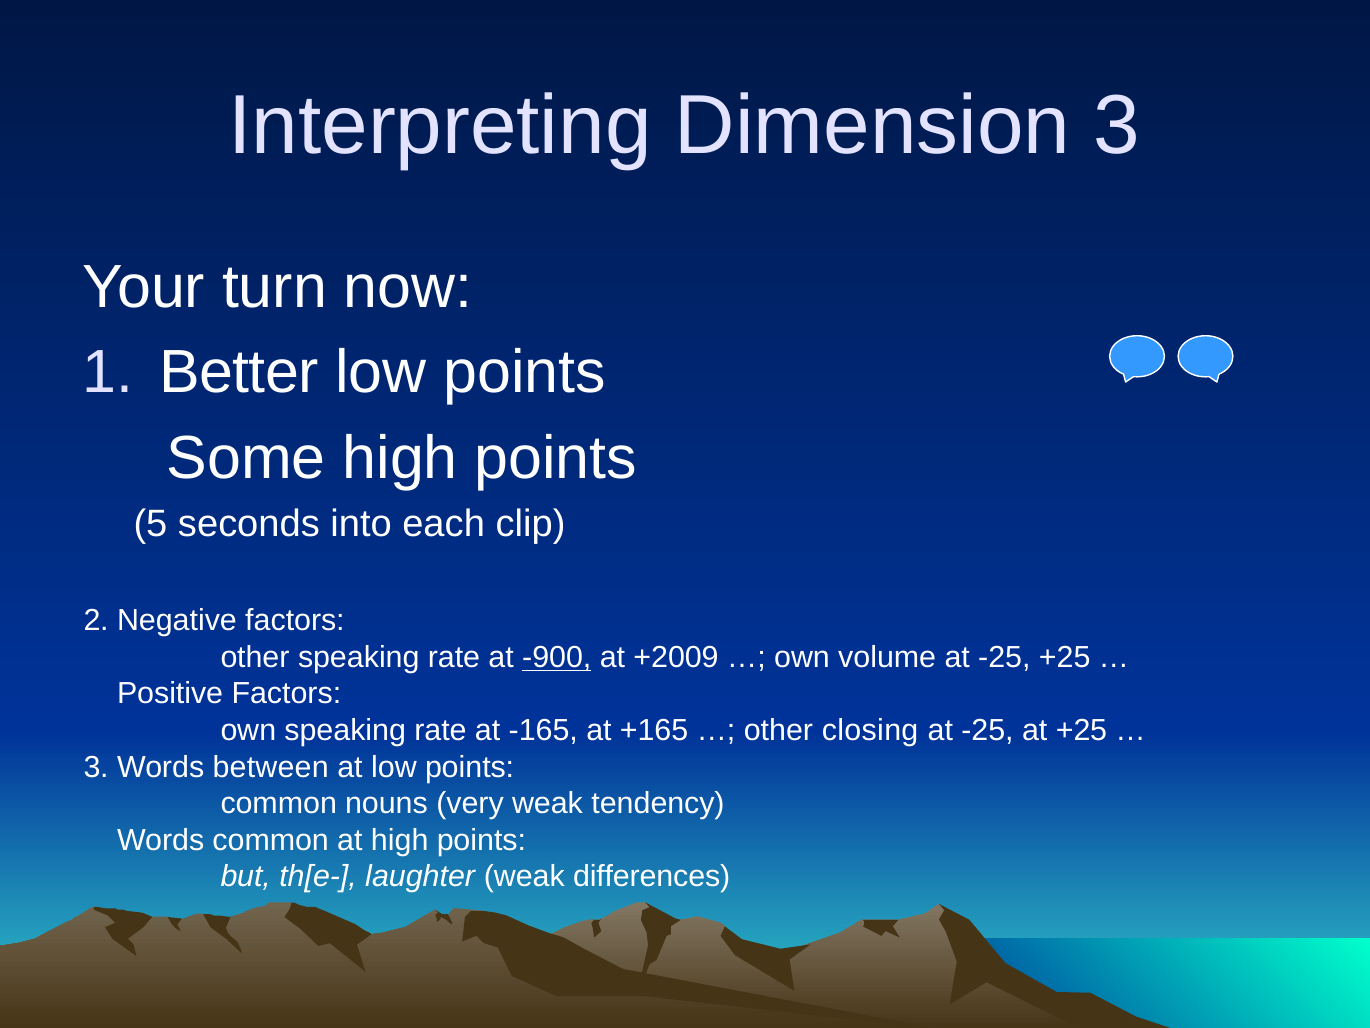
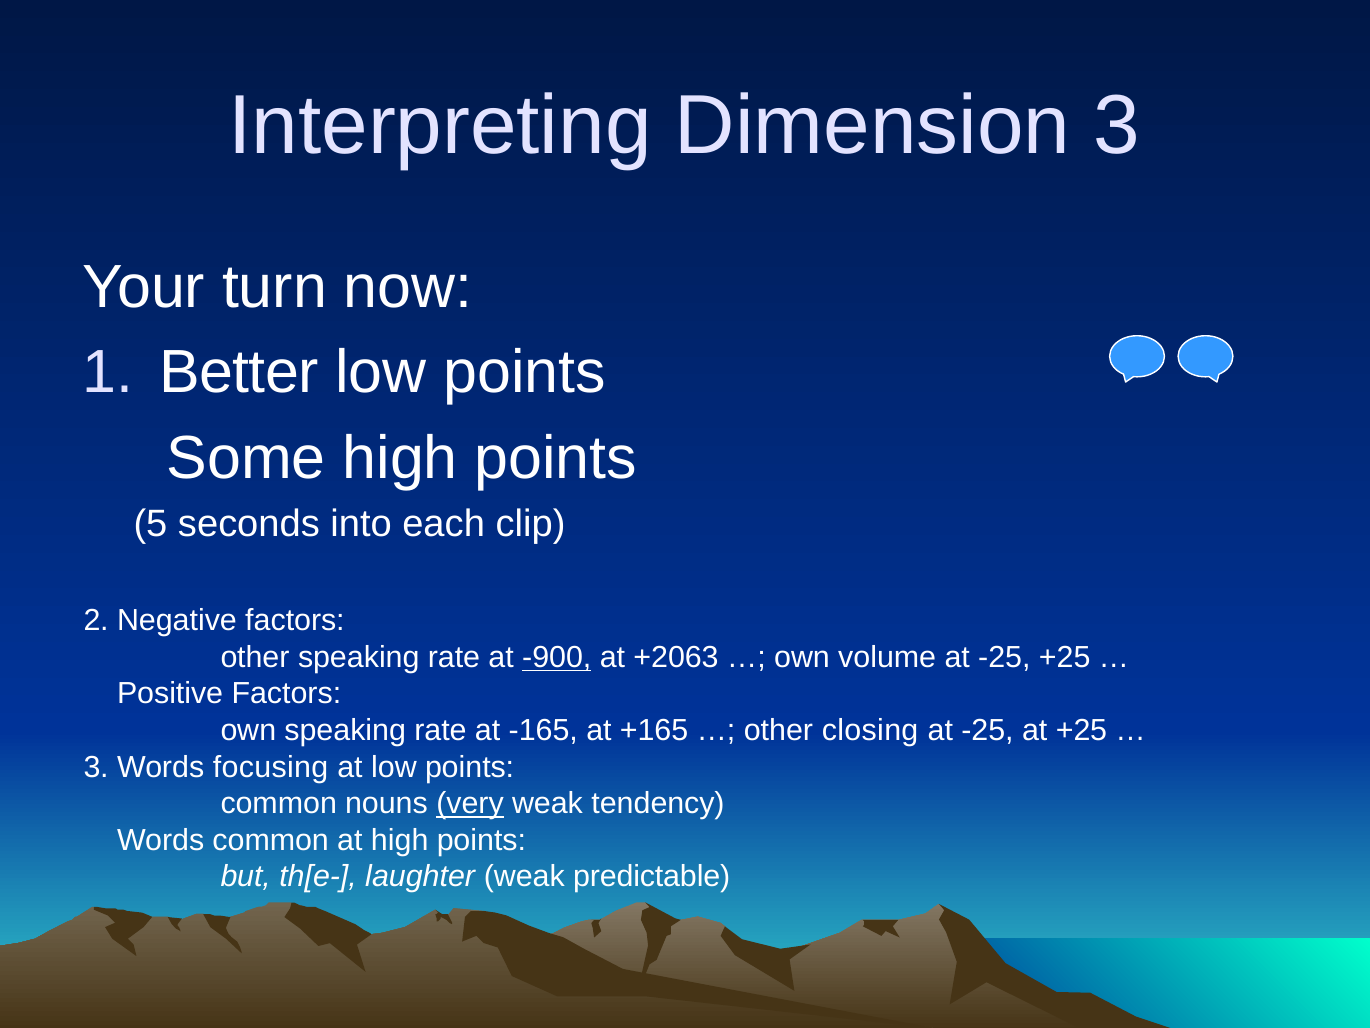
+2009: +2009 -> +2063 (676, 657)
between: between -> focusing (271, 767)
very underline: none -> present (470, 803)
differences: differences -> predictable (652, 876)
